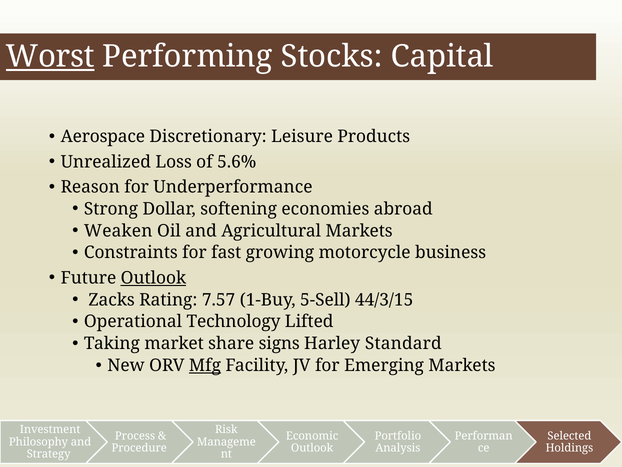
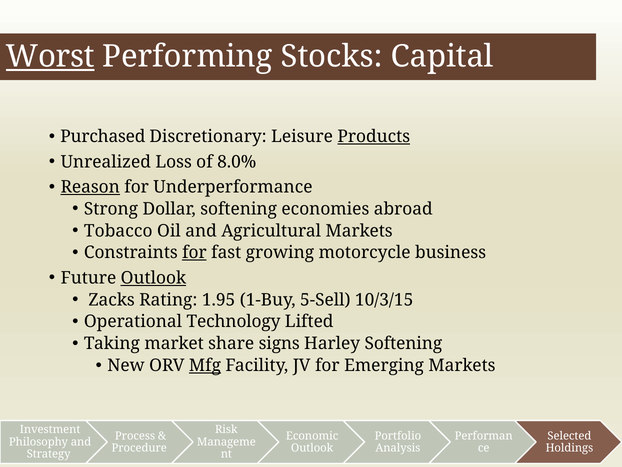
Aerospace: Aerospace -> Purchased (103, 137)
Products underline: none -> present (374, 137)
5.6%: 5.6% -> 8.0% (237, 162)
Reason underline: none -> present (90, 187)
Weaken: Weaken -> Tobacco (118, 231)
for underline: none -> present (194, 252)
7.57: 7.57 -> 1.95 (219, 300)
44/3/15: 44/3/15 -> 10/3/15 (384, 300)
Harley Standard: Standard -> Softening (403, 343)
